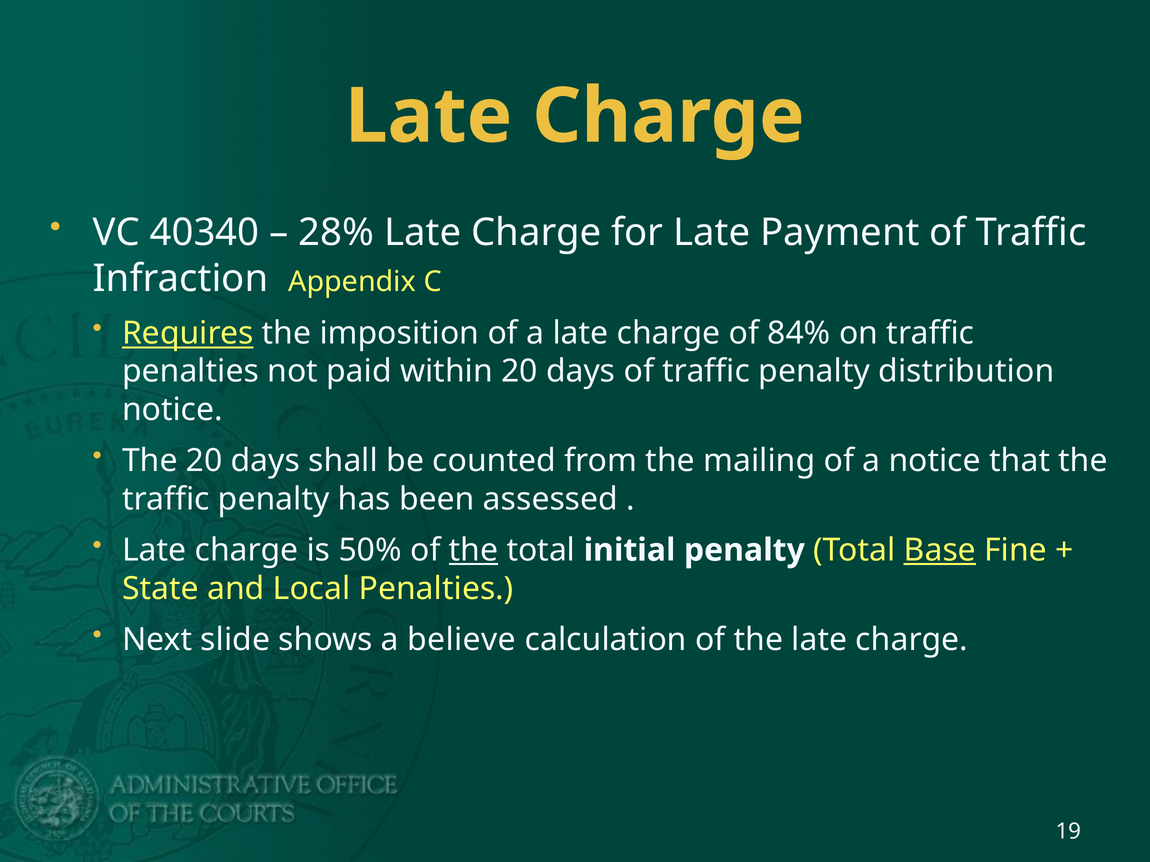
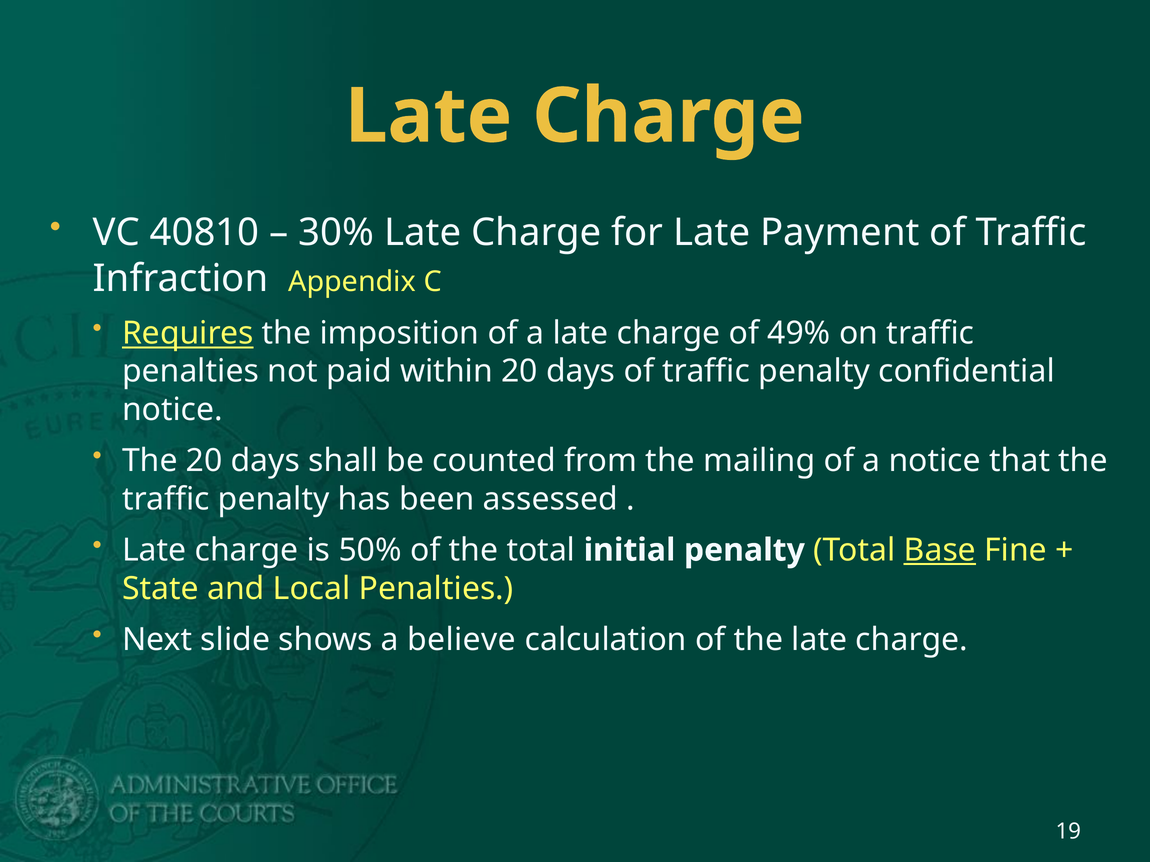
40340: 40340 -> 40810 (205, 233)
28%: 28% -> 30% (336, 233)
84%: 84% -> 49% (799, 333)
distribution: distribution -> confidential (967, 372)
the underline: present -> none (474, 550)
